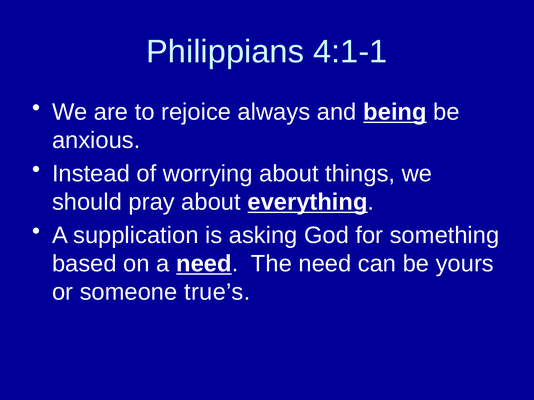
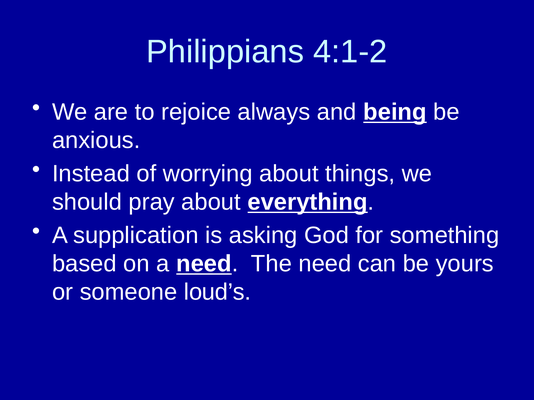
4:1-1: 4:1-1 -> 4:1-2 (350, 52)
true’s: true’s -> loud’s (218, 292)
